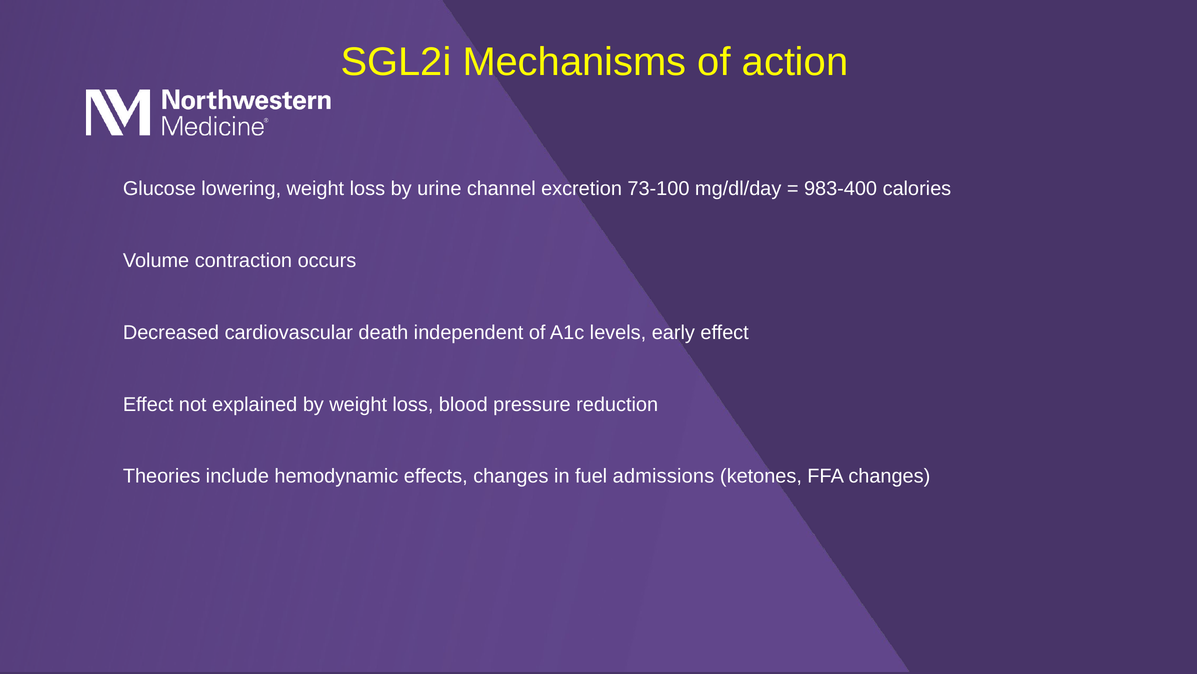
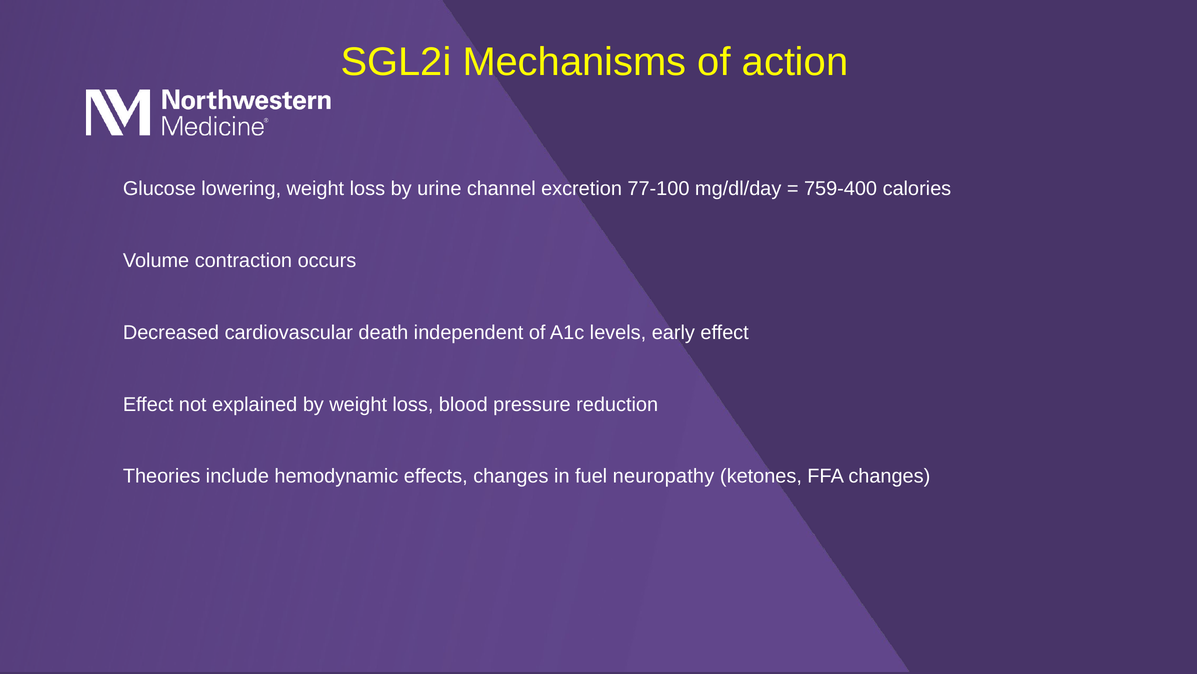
73-100: 73-100 -> 77-100 (658, 189)
983-400: 983-400 -> 759-400 (841, 189)
admissions: admissions -> neuropathy (663, 476)
